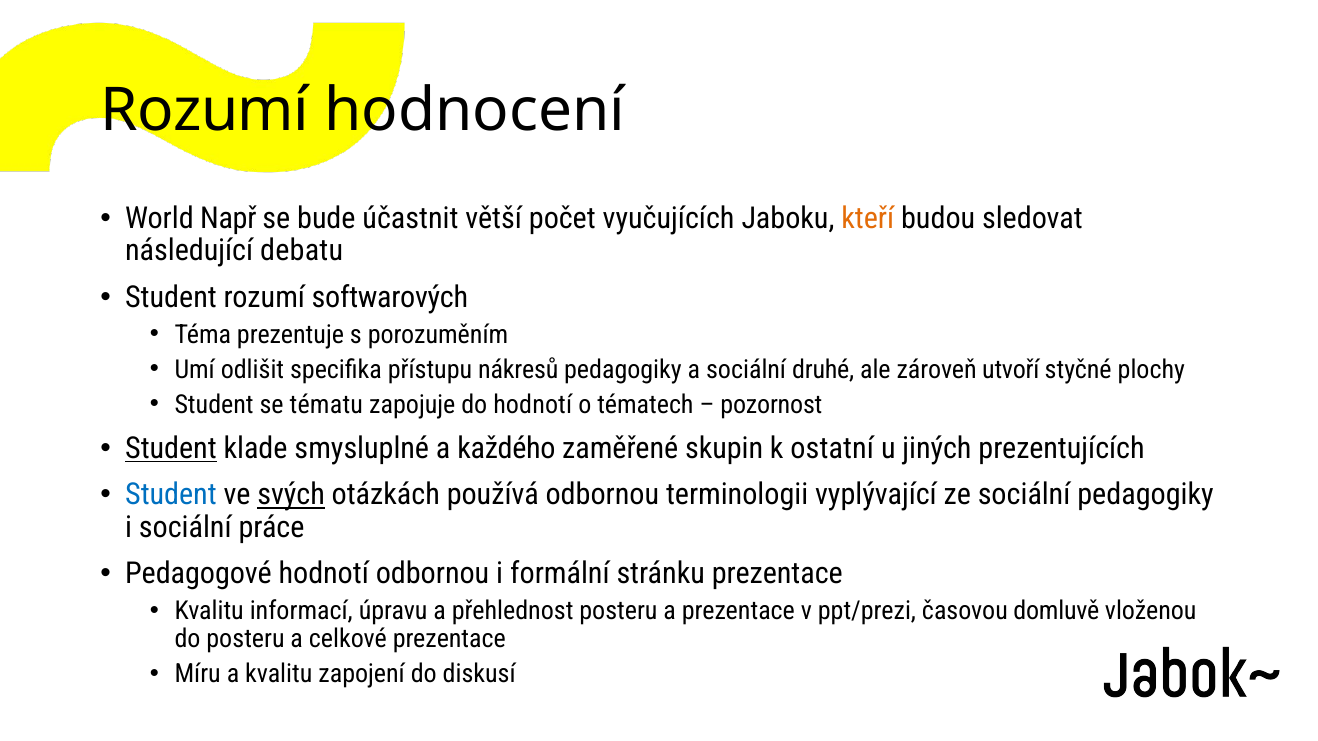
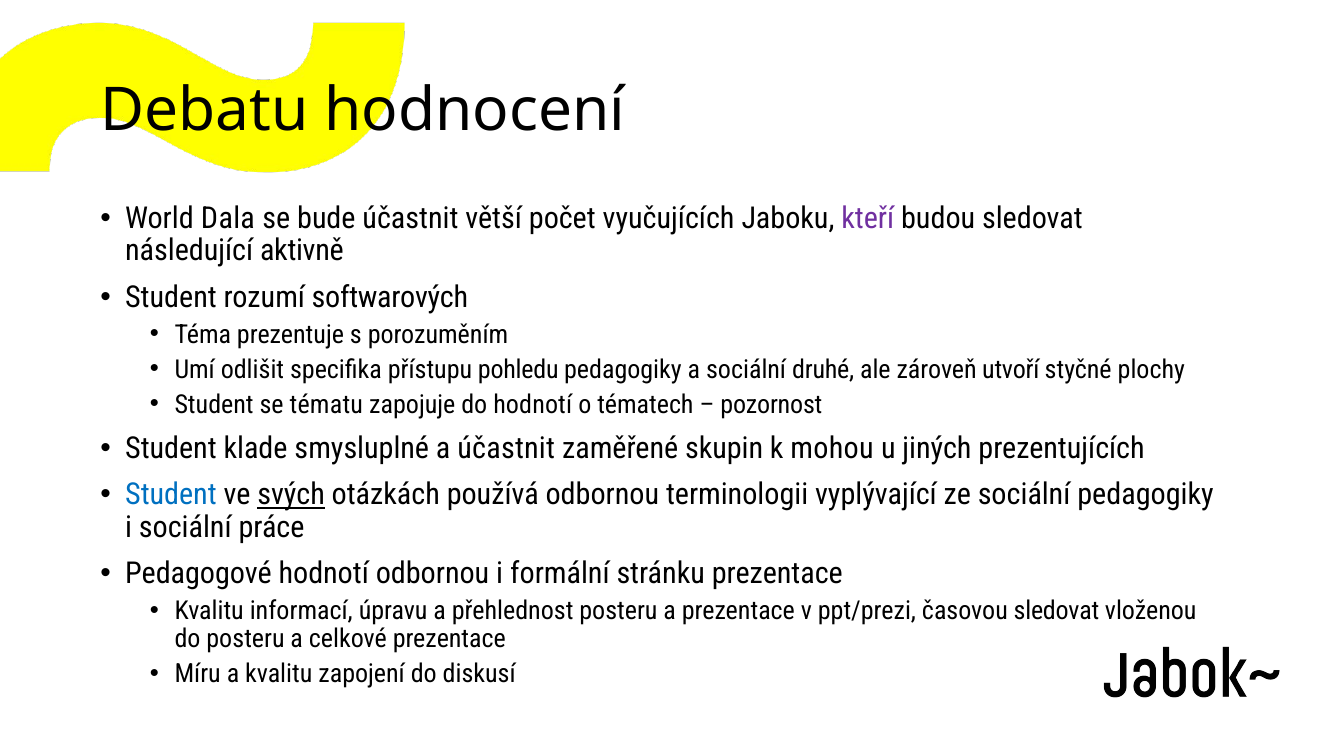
Rozumí: Rozumí -> Debatu (205, 111)
Např: Např -> Dala (228, 218)
kteří colour: orange -> purple (868, 218)
debatu: debatu -> aktivně (302, 251)
nákresů: nákresů -> pohledu (518, 370)
Student underline: present -> none (171, 449)
a každého: každého -> účastnit (506, 449)
ostatní: ostatní -> mohou (832, 449)
časovou domluvě: domluvě -> sledovat (1056, 611)
